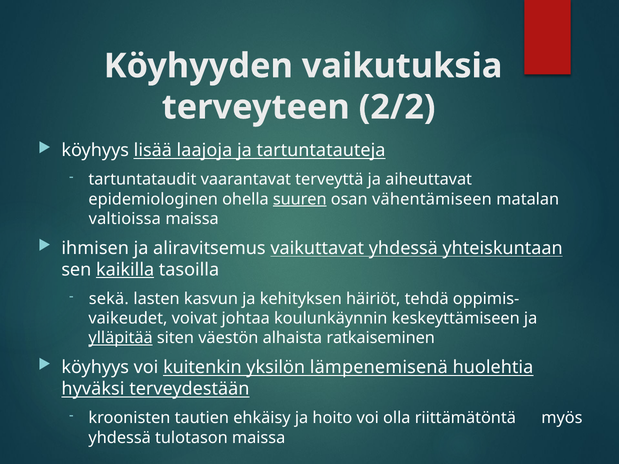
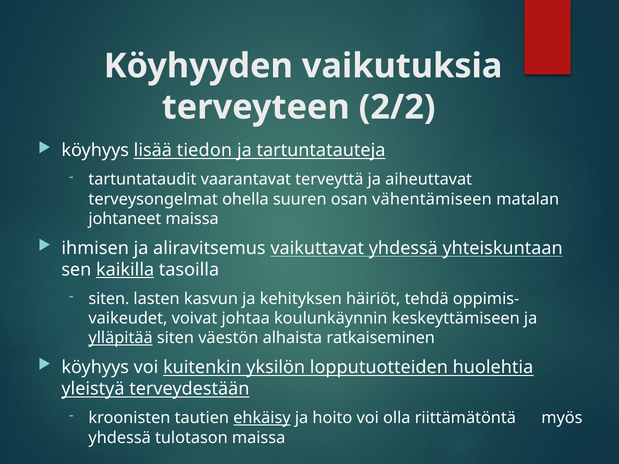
laajoja: laajoja -> tiedon (204, 151)
epidemiologinen: epidemiologinen -> terveysongelmat (153, 199)
suuren underline: present -> none (300, 199)
valtioissa: valtioissa -> johtaneet (125, 219)
sekä: sekä -> siten (109, 299)
lämpenemisenä: lämpenemisenä -> lopputuotteiden (379, 368)
hyväksi: hyväksi -> yleistyä (93, 389)
ehkäisy underline: none -> present (262, 418)
